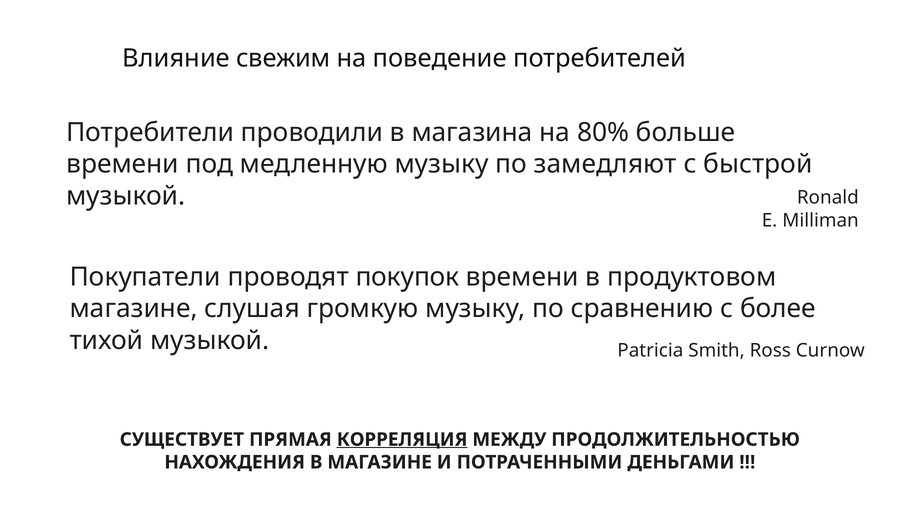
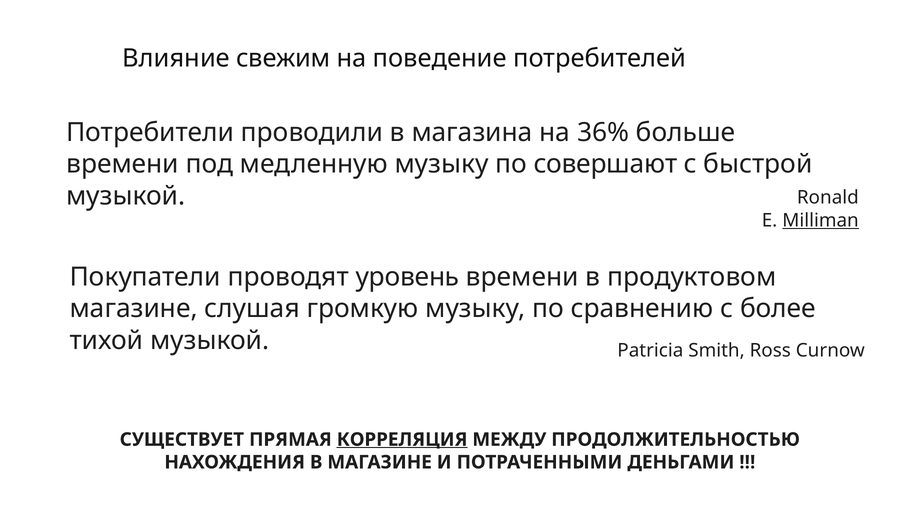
80%: 80% -> 36% (603, 132)
замедляют: замедляют -> совершают (605, 164)
Milliman underline: none -> present (821, 220)
покупок: покупок -> уровень (408, 277)
